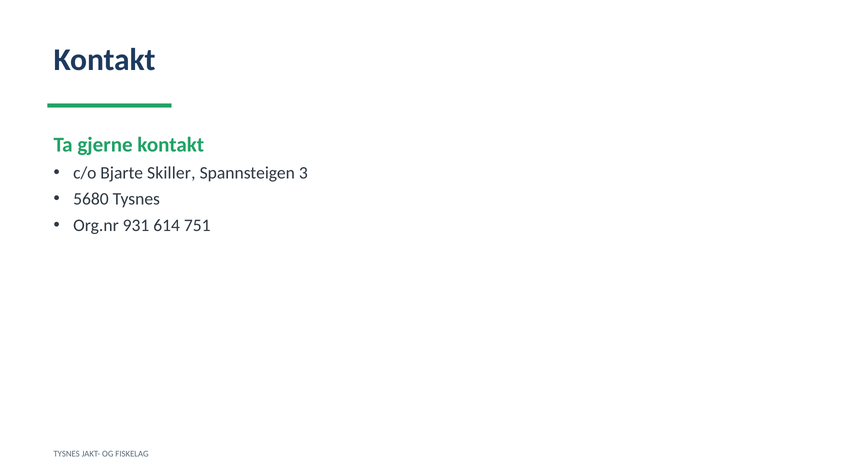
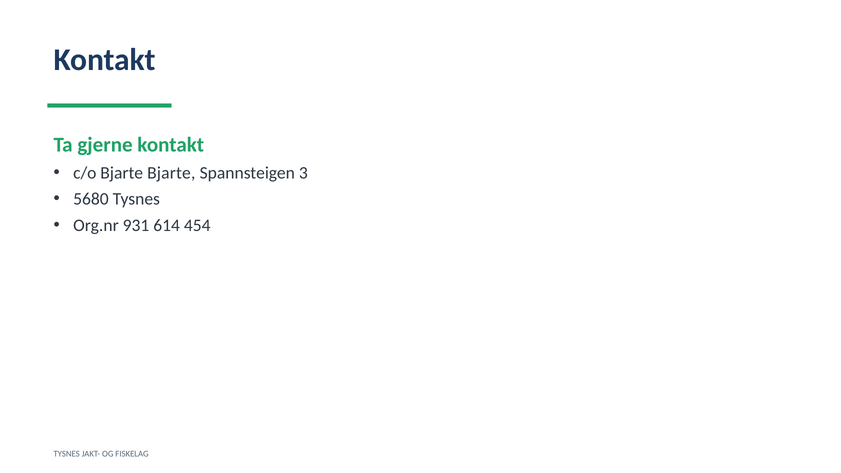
Bjarte Skiller: Skiller -> Bjarte (171, 173)
751: 751 -> 454 (197, 226)
